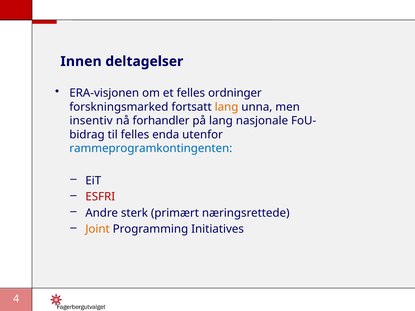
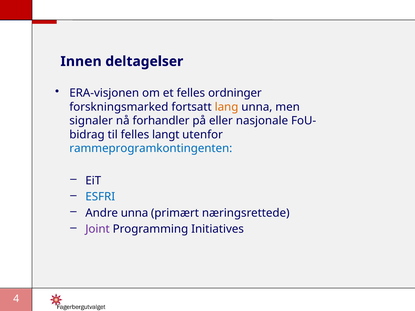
insentiv: insentiv -> signaler (91, 121)
på lang: lang -> eller (221, 121)
enda: enda -> langt (166, 135)
ESFRI colour: red -> blue (100, 197)
Andre sterk: sterk -> unna (135, 213)
Joint colour: orange -> purple (98, 229)
